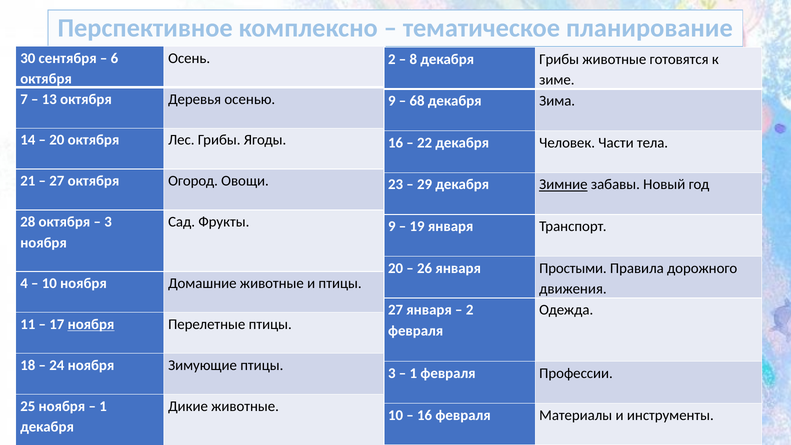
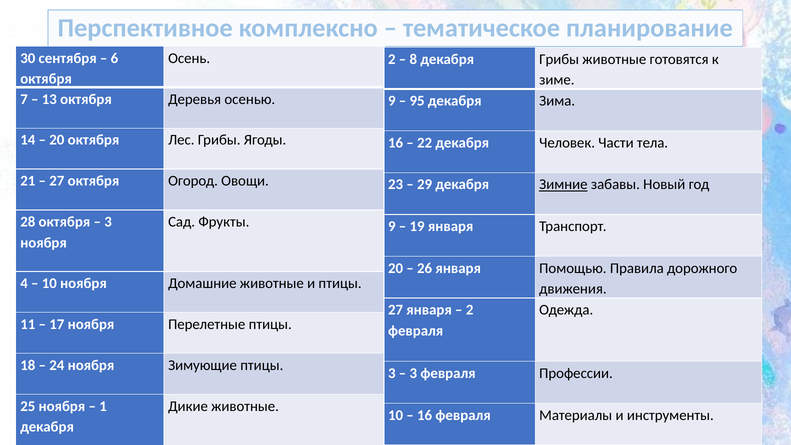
68: 68 -> 95 (417, 101)
Простыми: Простыми -> Помощью (573, 268)
ноября underline: present -> none (91, 324)
1: 1 -> 3 (413, 373)
